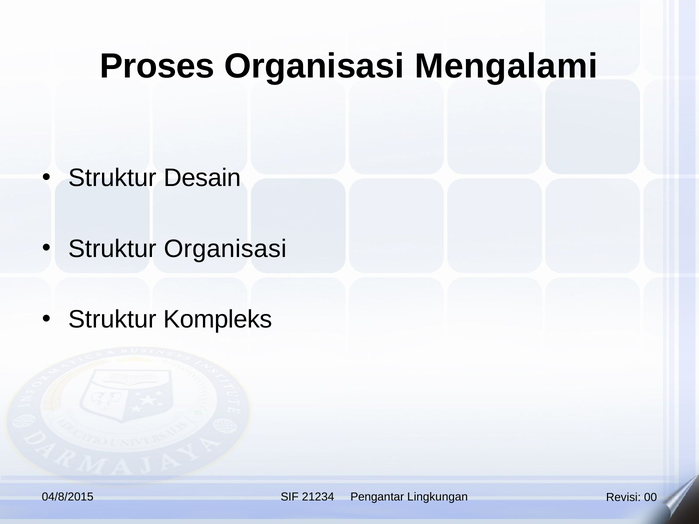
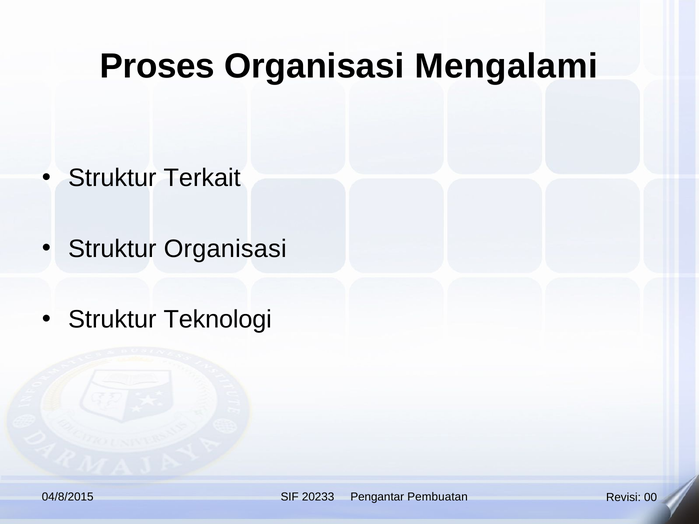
Desain: Desain -> Terkait (202, 178)
Kompleks: Kompleks -> Teknologi (218, 320)
21234: 21234 -> 20233 (318, 497)
Lingkungan: Lingkungan -> Pembuatan (438, 497)
